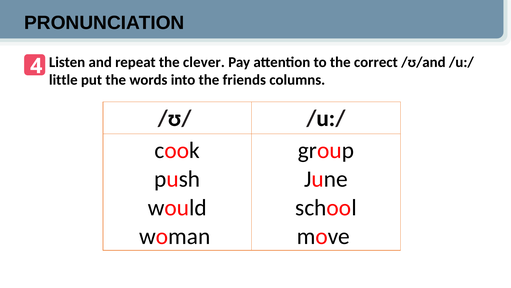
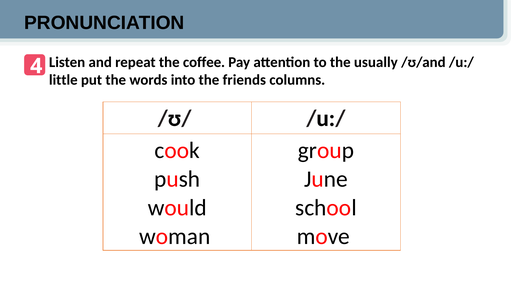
clever: clever -> coffee (204, 62)
correct: correct -> usually (376, 62)
